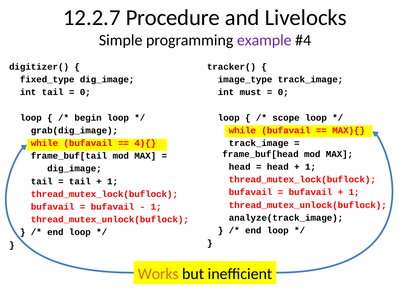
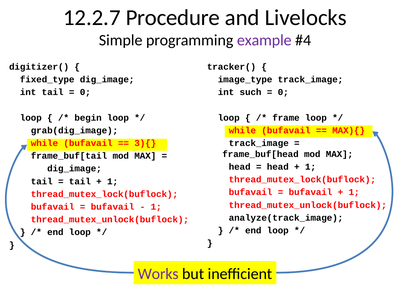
must: must -> such (251, 92)
scope: scope -> frame (286, 118)
4){: 4){ -> 3){ (145, 143)
Works colour: orange -> purple (158, 274)
